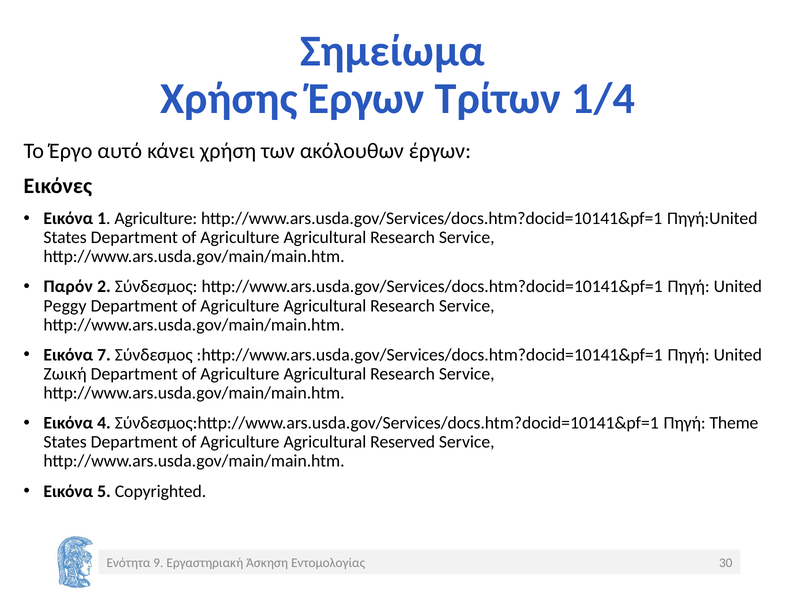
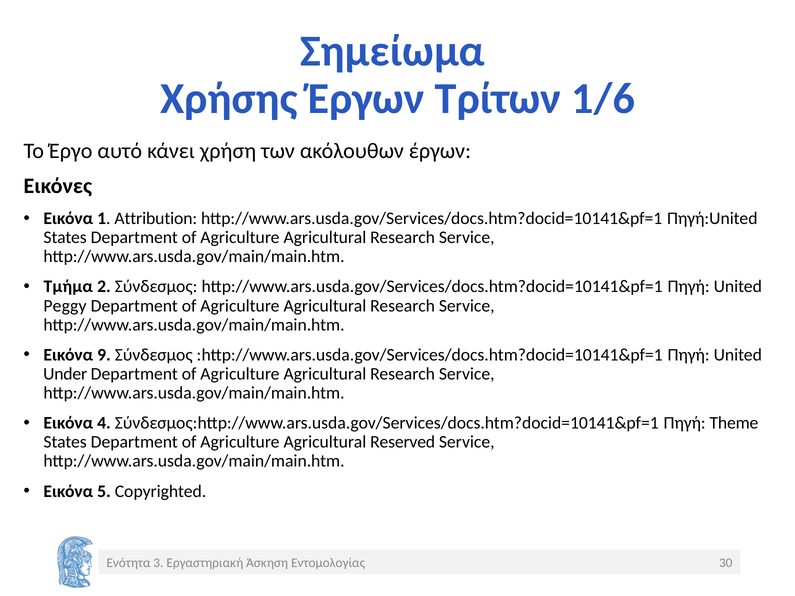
1/4: 1/4 -> 1/6 (603, 99)
1 Agriculture: Agriculture -> Attribution (156, 219)
Παρόν: Παρόν -> Τμήμα (68, 287)
7: 7 -> 9 (104, 355)
Zωική: Zωική -> Under (65, 374)
9: 9 -> 3 (158, 563)
